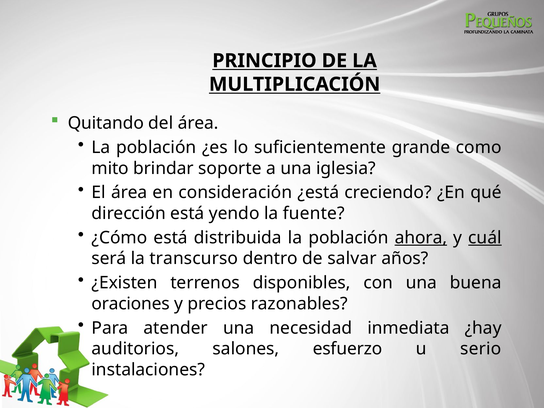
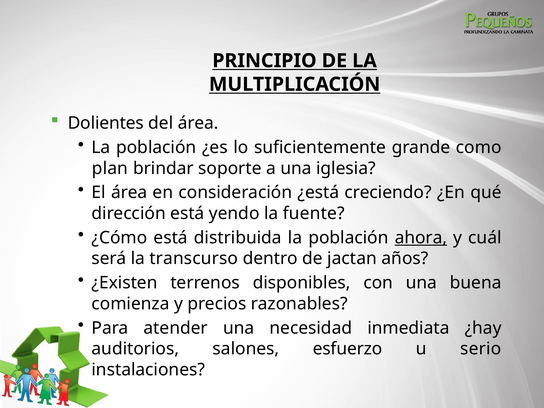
Quitando: Quitando -> Dolientes (106, 123)
mito: mito -> plan (110, 168)
cuál underline: present -> none (485, 238)
salvar: salvar -> jactan (352, 259)
oraciones: oraciones -> comienza (131, 304)
